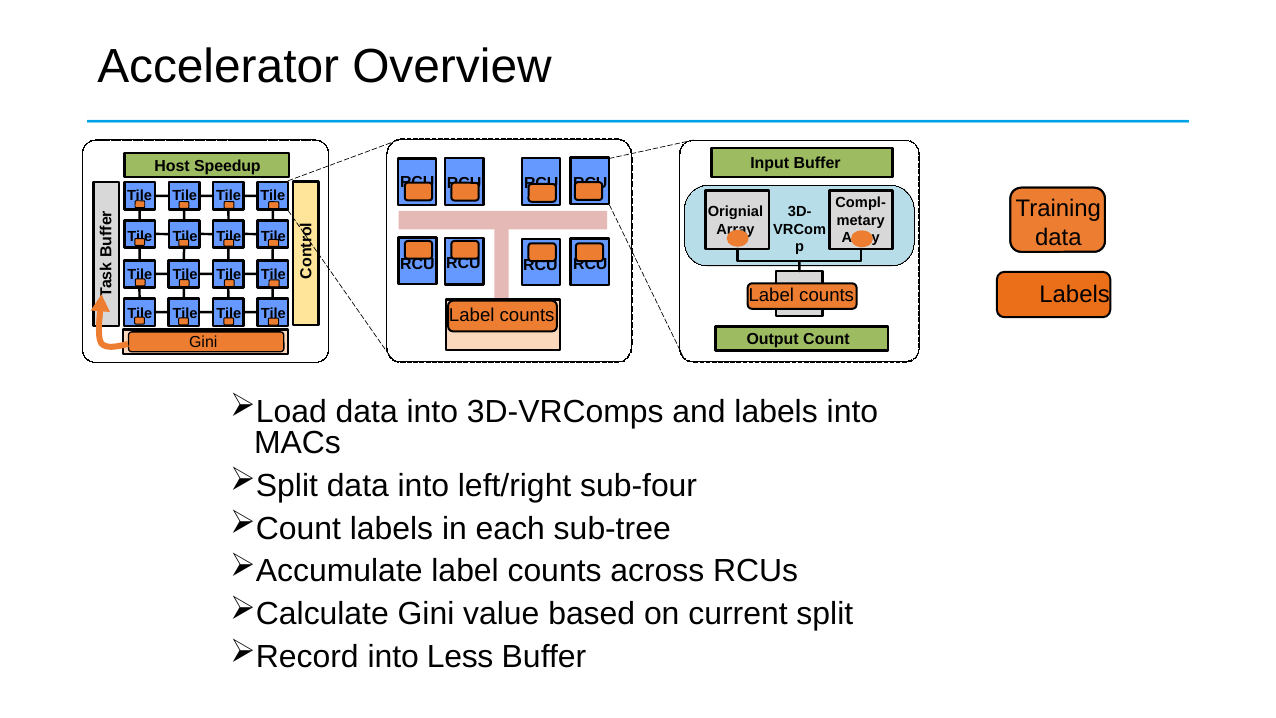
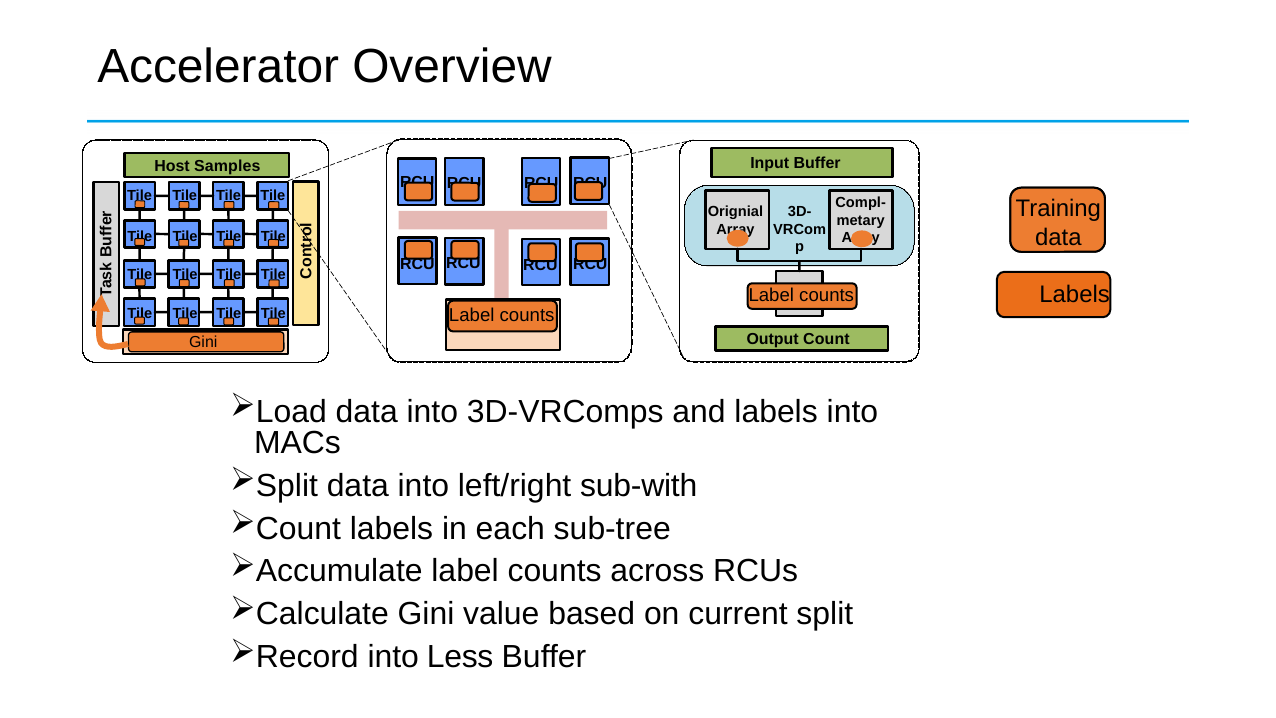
Speedup: Speedup -> Samples (227, 166)
sub-four: sub-four -> sub-with (639, 485)
